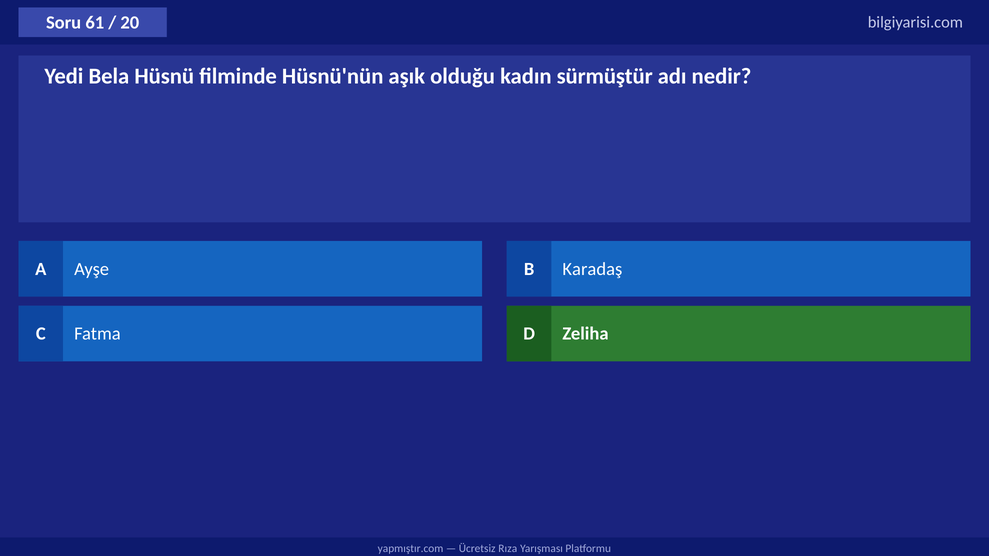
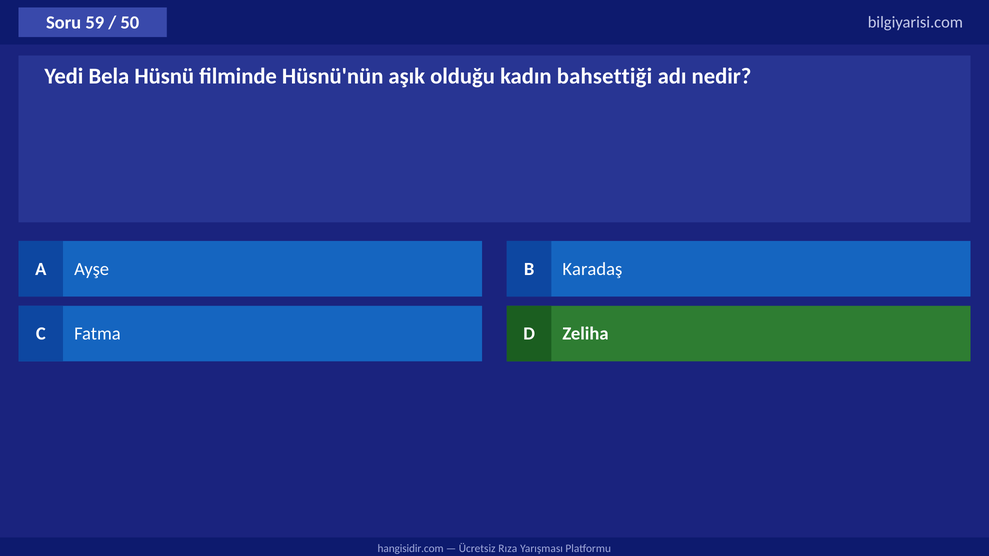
61: 61 -> 59 (95, 23)
20: 20 -> 50 (130, 23)
sürmüştür: sürmüştür -> bahsettiği (605, 76)
yapmıştır.com: yapmıştır.com -> hangisidir.com (411, 549)
